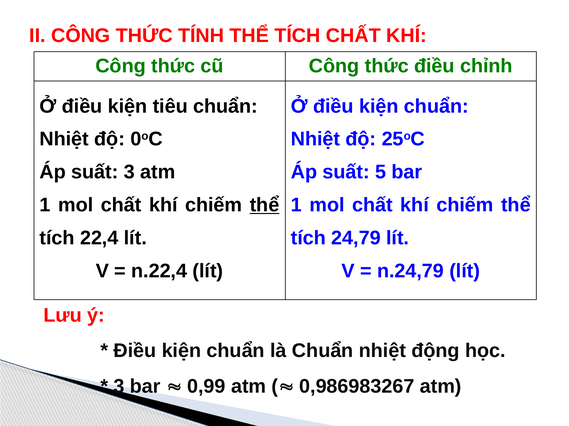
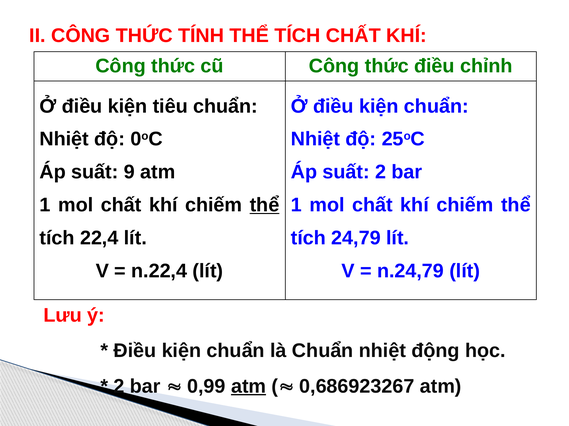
suất 3: 3 -> 9 (129, 172)
suất 5: 5 -> 2 (381, 172)
3: 3 -> 2 (119, 387)
atm underline: none -> present (249, 387)
0,986983267: 0,986983267 -> 0,686923267 (357, 387)
